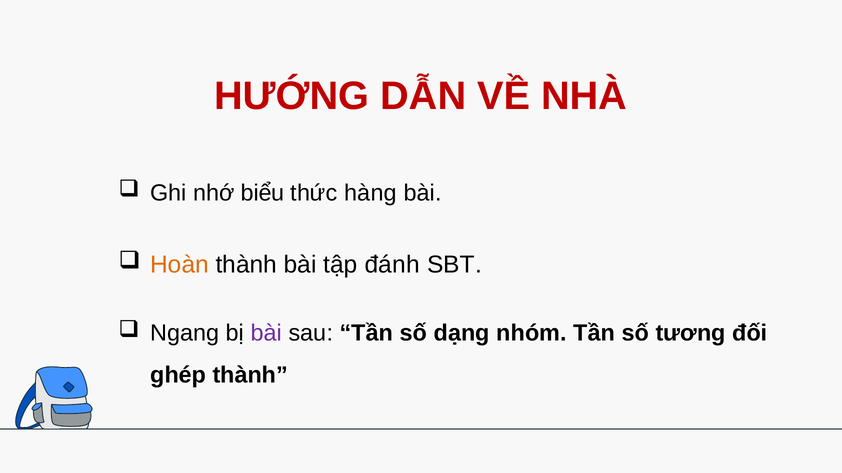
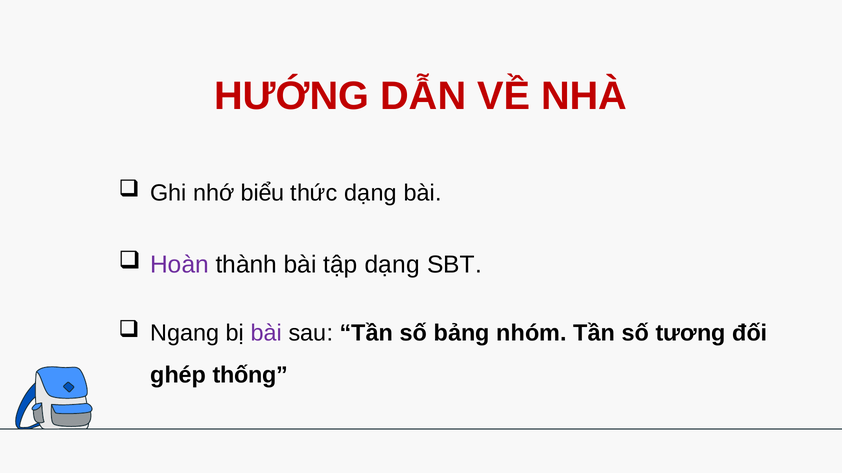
thức hàng: hàng -> dạng (370, 193)
Hoàn colour: orange -> purple (180, 265)
tập đánh: đánh -> dạng (392, 265)
dạng: dạng -> bảng (462, 334)
ghép thành: thành -> thống (250, 376)
